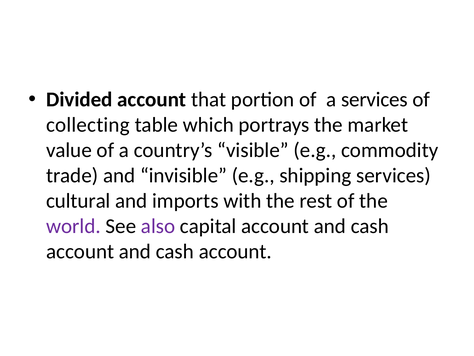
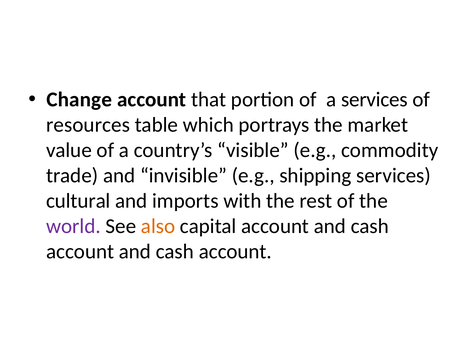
Divided: Divided -> Change (79, 99)
collecting: collecting -> resources (88, 125)
also colour: purple -> orange (158, 226)
